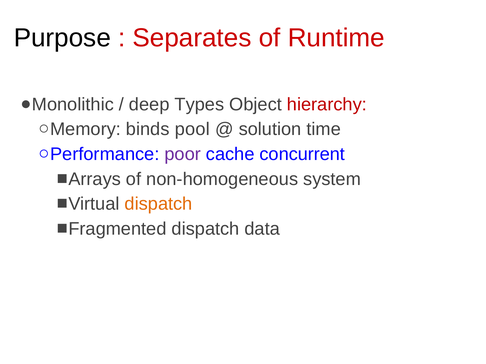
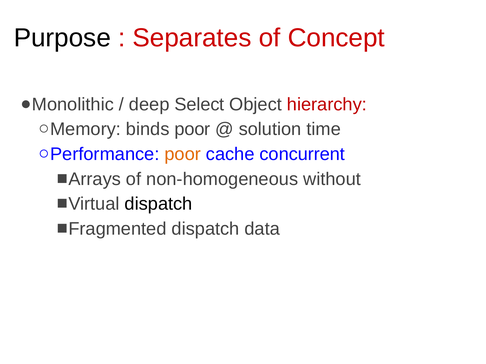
Runtime: Runtime -> Concept (336, 38)
Types: Types -> Select (199, 105)
binds pool: pool -> poor (192, 129)
poor colour: purple -> orange (183, 154)
system: system -> without (332, 179)
dispatch colour: orange -> black (159, 204)
